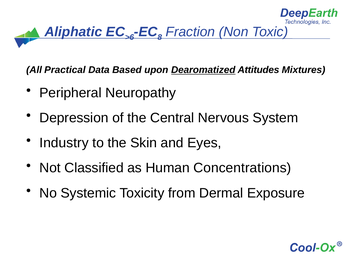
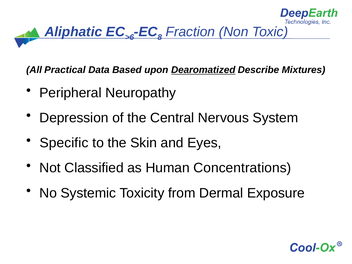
Attitudes: Attitudes -> Describe (258, 70)
Industry: Industry -> Specific (64, 143)
